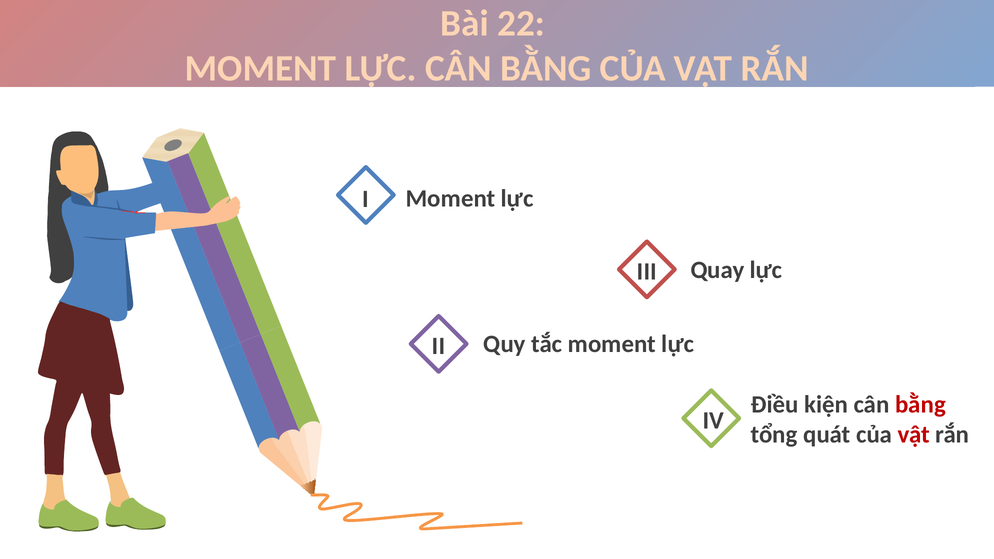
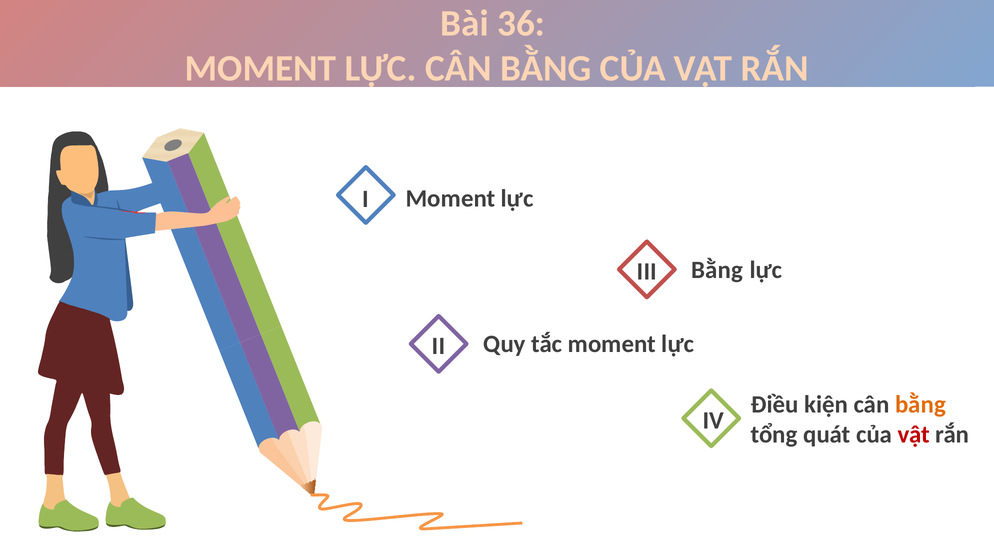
22: 22 -> 36 (521, 24)
Quay: Quay -> Bằng (717, 270)
bằng colour: red -> orange (920, 405)
